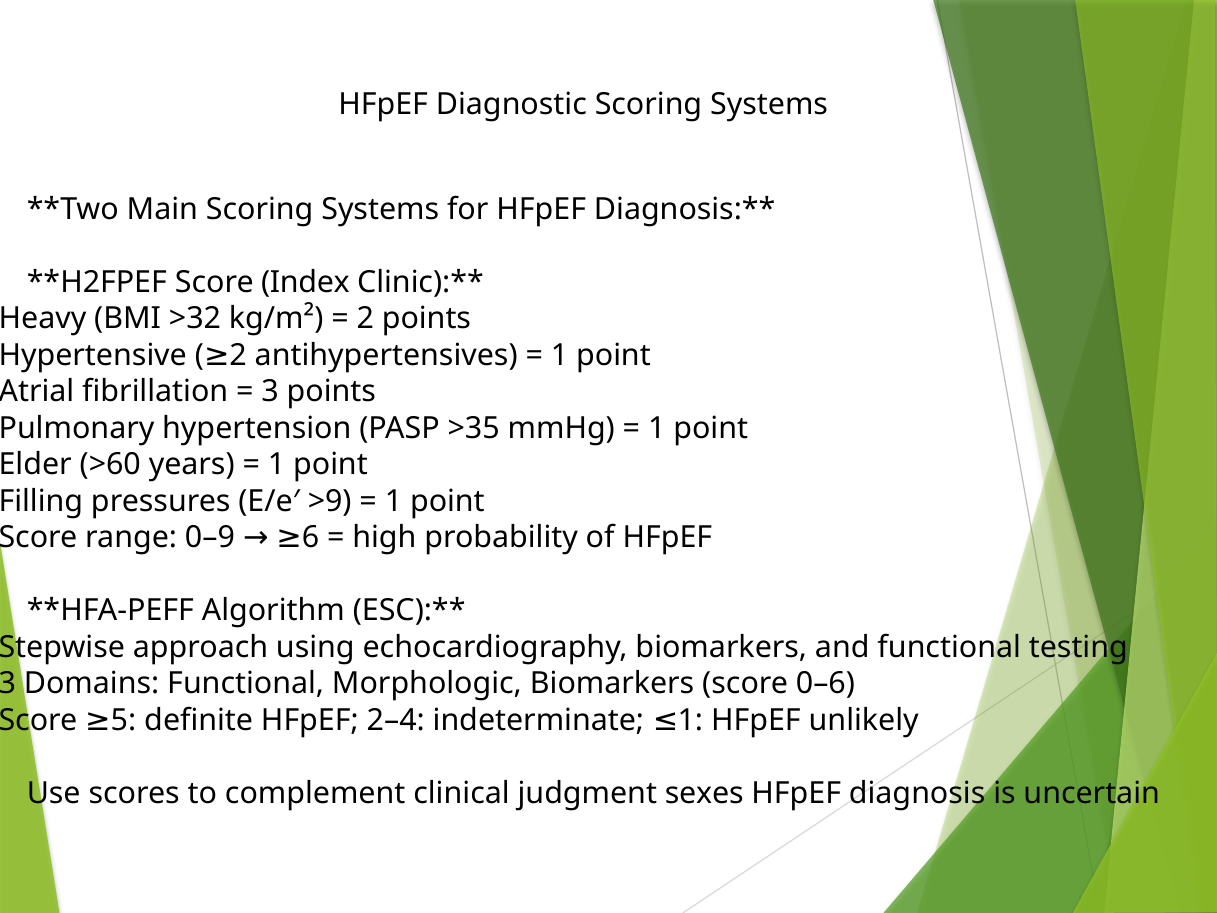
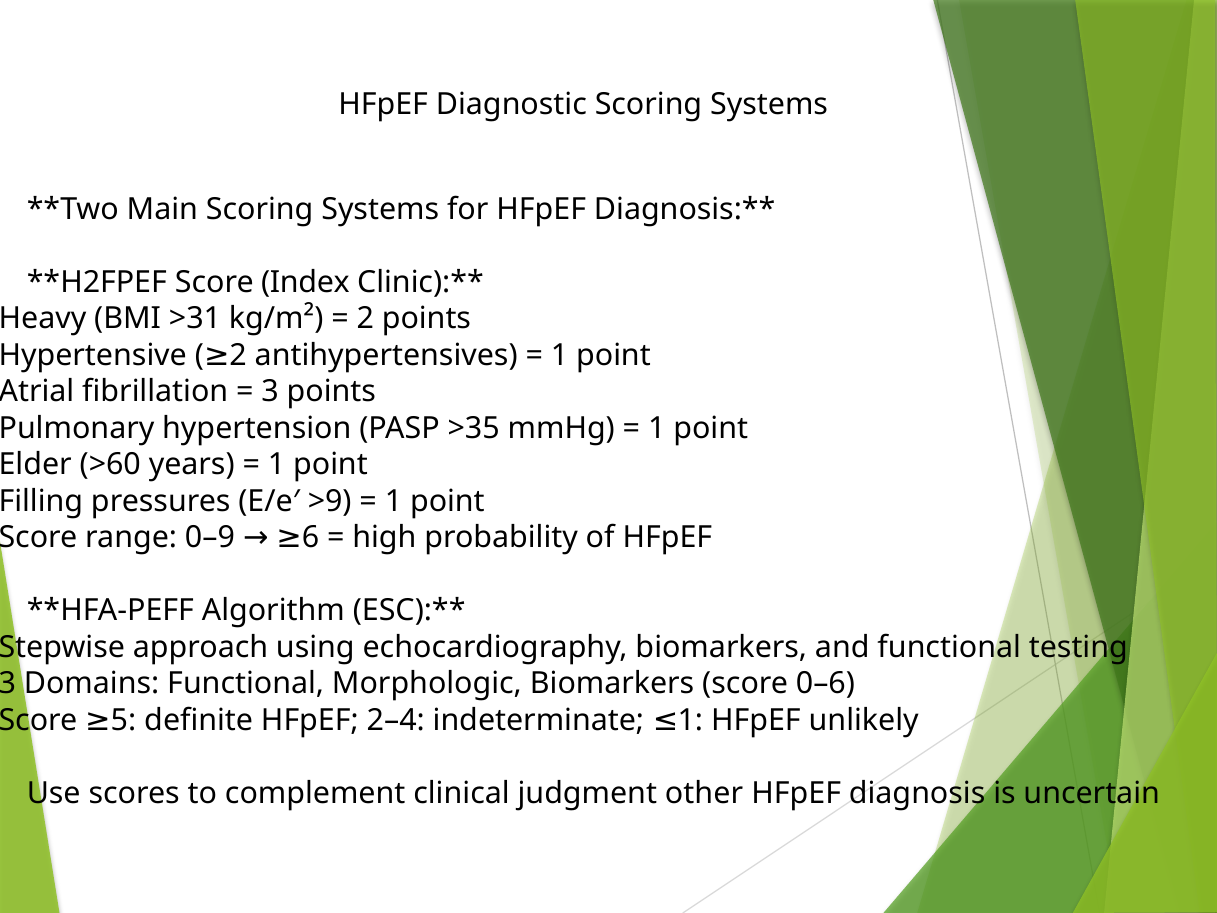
>32: >32 -> >31 (195, 319)
sexes: sexes -> other (704, 793)
